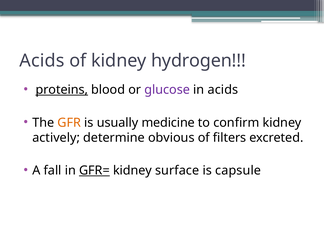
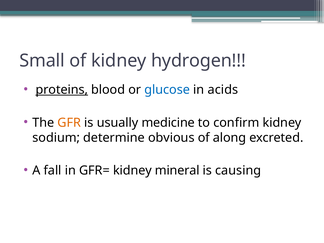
Acids: Acids -> Small (42, 61)
glucose colour: purple -> blue (167, 90)
actively: actively -> sodium (56, 138)
filters: filters -> along (230, 138)
GFR= underline: present -> none (94, 171)
surface: surface -> mineral (177, 171)
capsule: capsule -> causing (238, 171)
